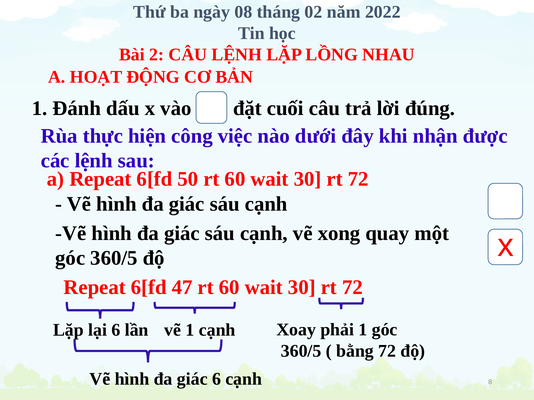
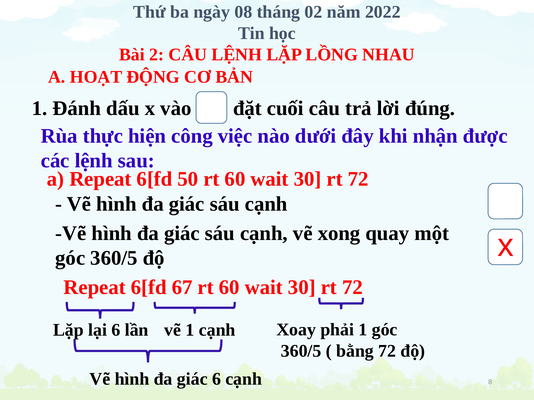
47: 47 -> 67 (182, 288)
